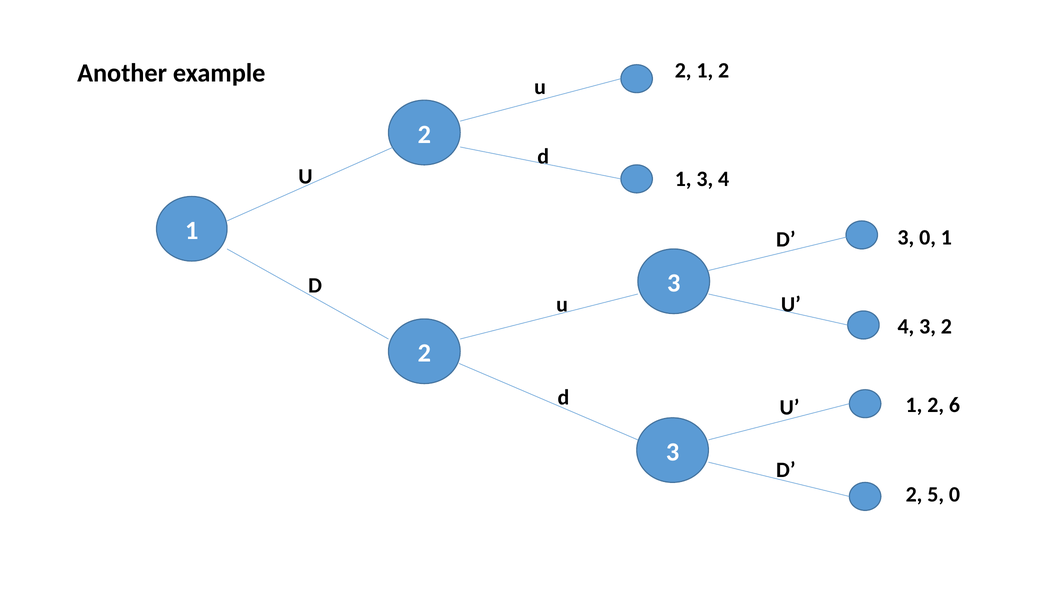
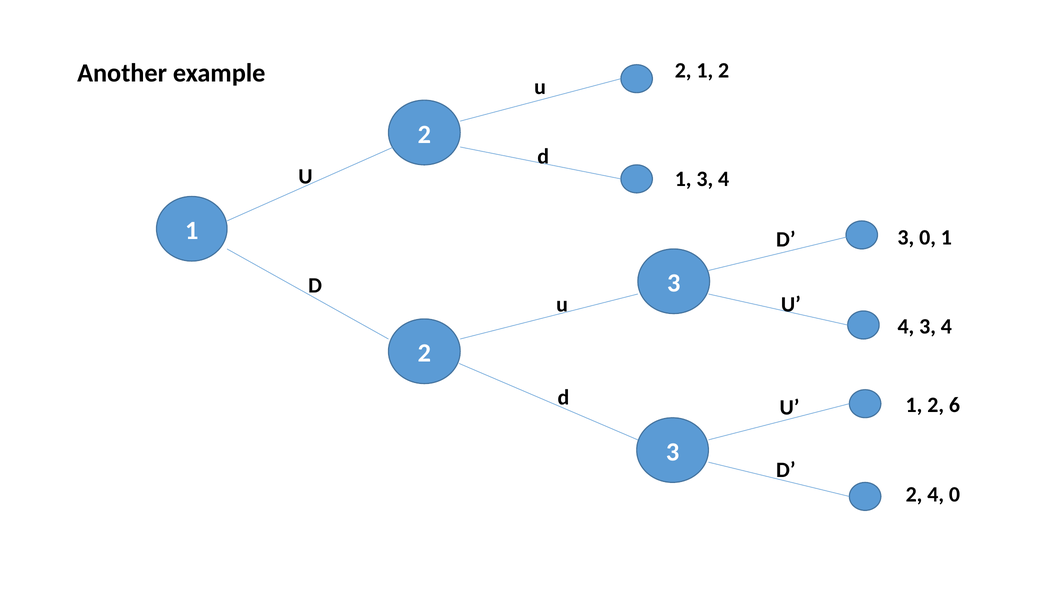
4 3 2: 2 -> 4 (946, 326)
2 5: 5 -> 4 (936, 495)
